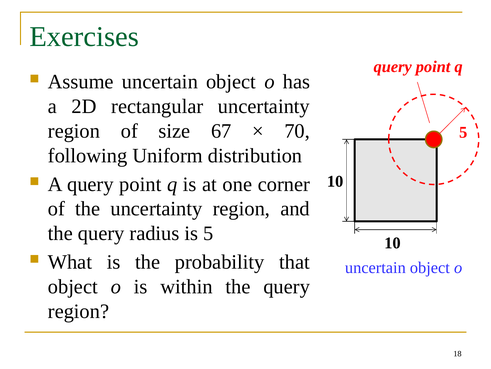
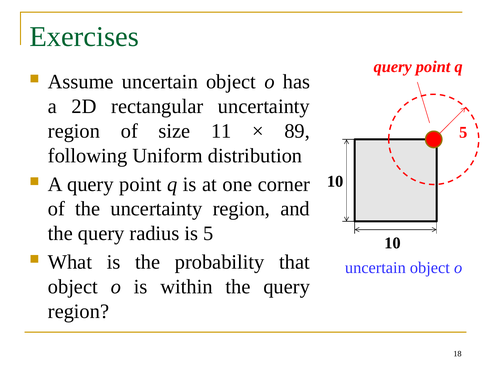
67: 67 -> 11 (221, 131)
70: 70 -> 89 (297, 131)
